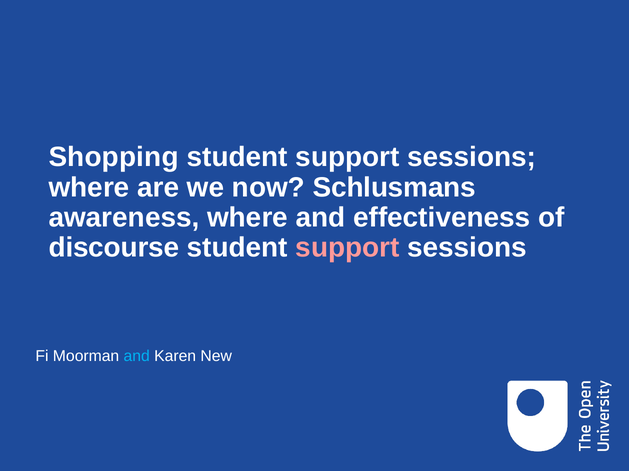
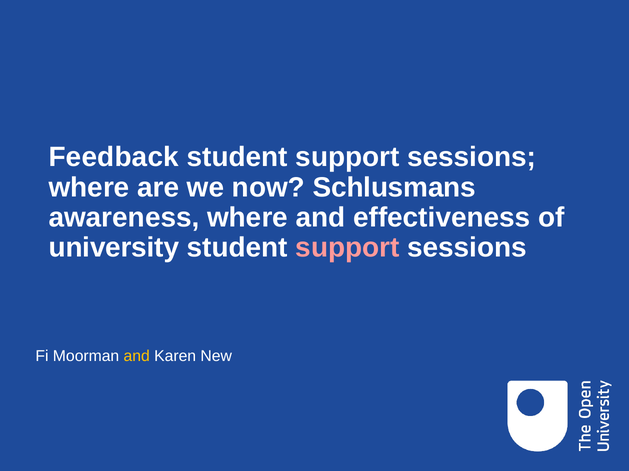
Shopping: Shopping -> Feedback (114, 157)
discourse: discourse -> university (114, 248)
and colour: light blue -> yellow (137, 357)
